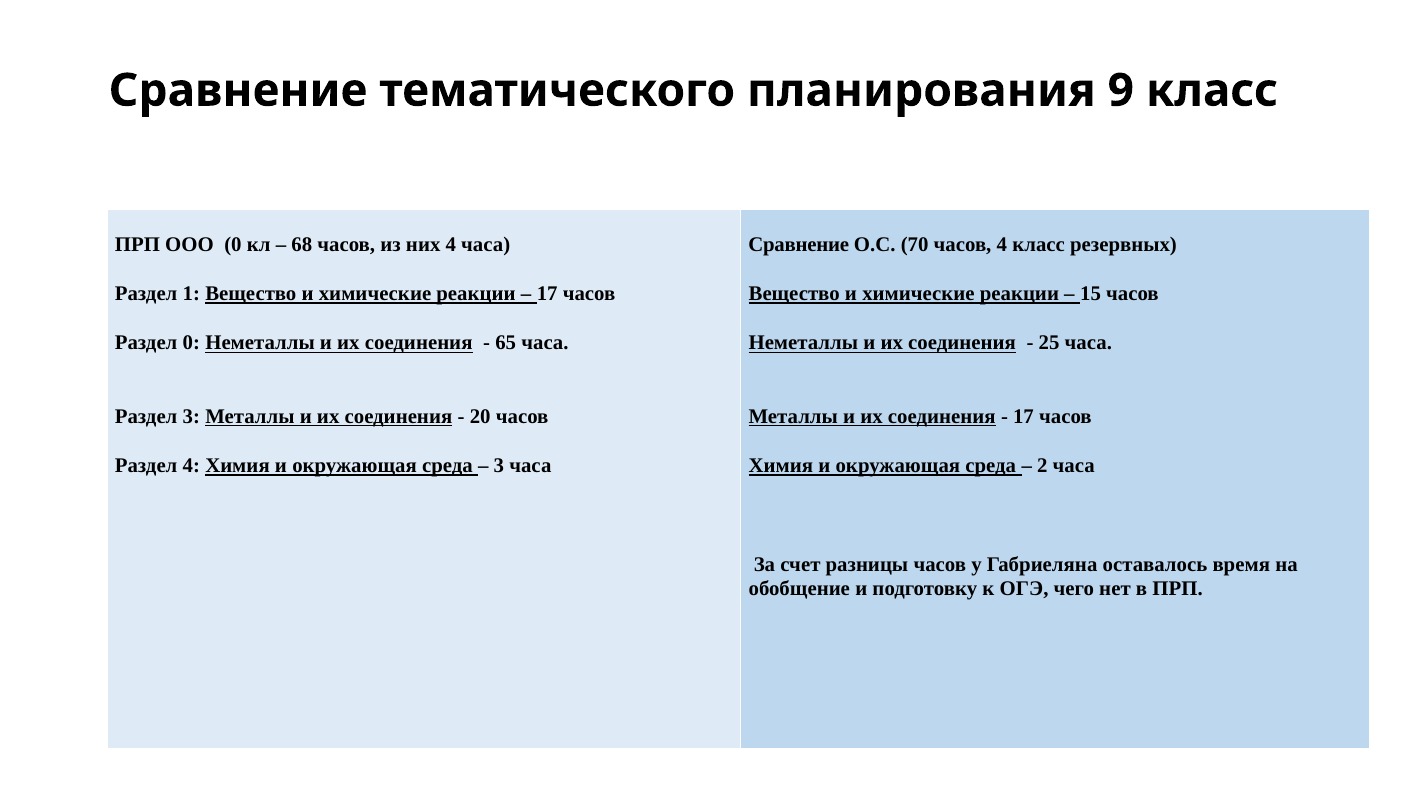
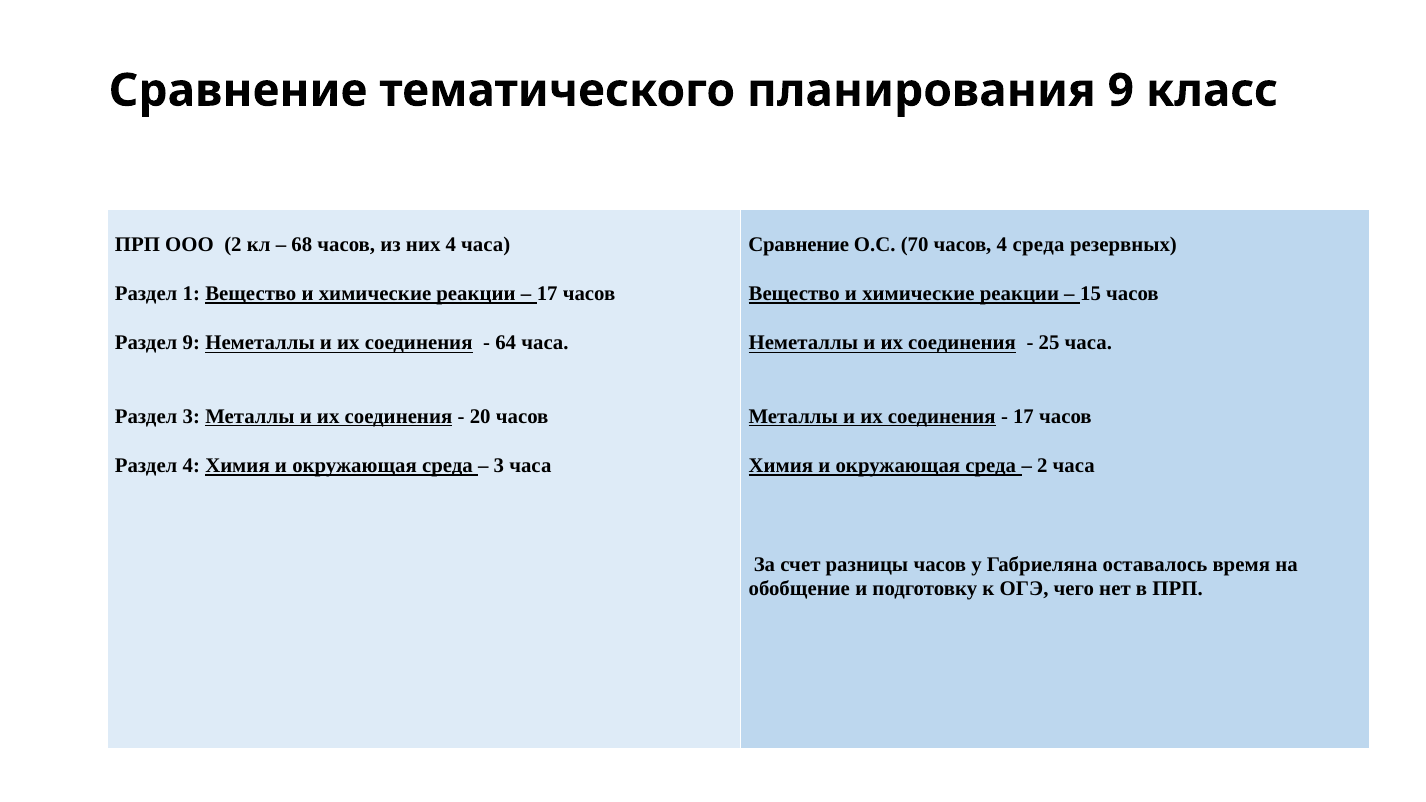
ООО 0: 0 -> 2 (233, 245)
4 класс: класс -> среда (1039, 245)
Раздел 0: 0 -> 9 (191, 343)
65: 65 -> 64 (506, 343)
